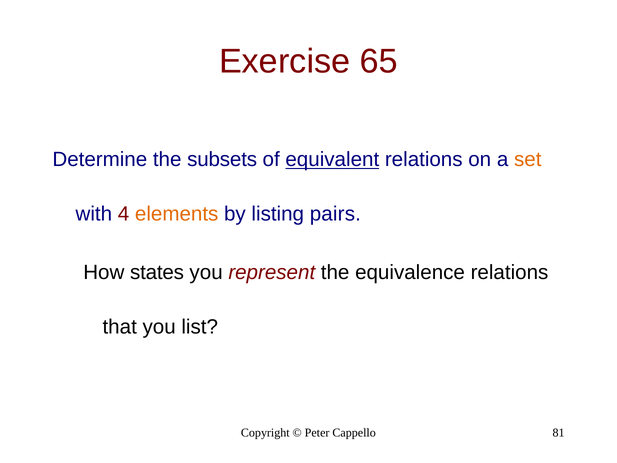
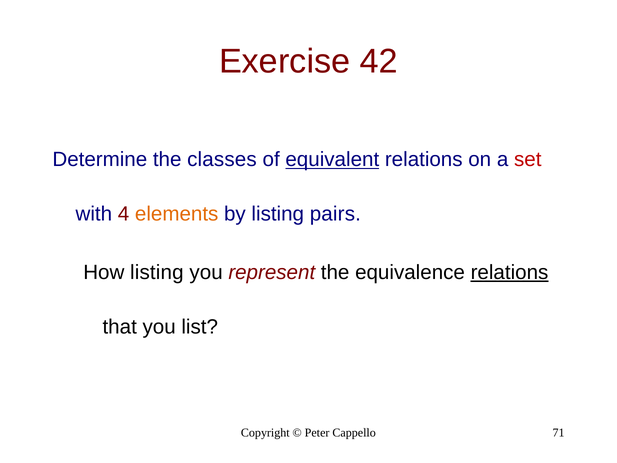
65: 65 -> 42 (379, 62)
subsets: subsets -> classes (222, 160)
set colour: orange -> red (528, 160)
How states: states -> listing (157, 272)
relations underline: none -> present (510, 272)
81: 81 -> 71 (559, 433)
